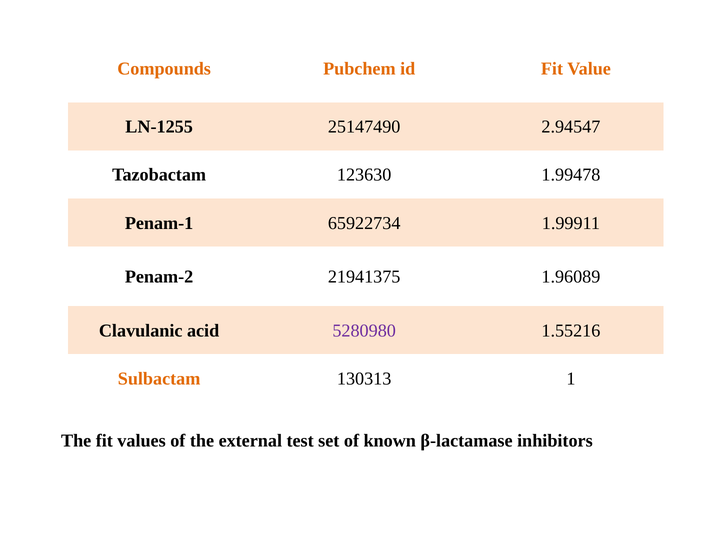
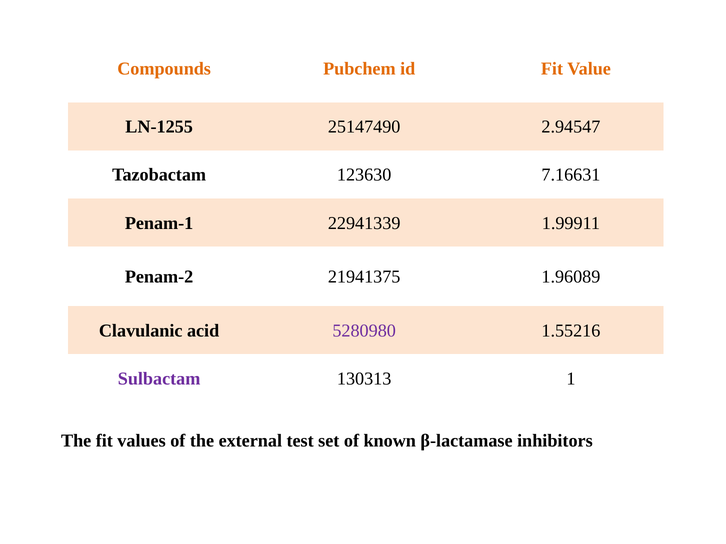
1.99478: 1.99478 -> 7.16631 (571, 175)
65922734: 65922734 -> 22941339 (364, 223)
Sulbactam colour: orange -> purple (159, 379)
